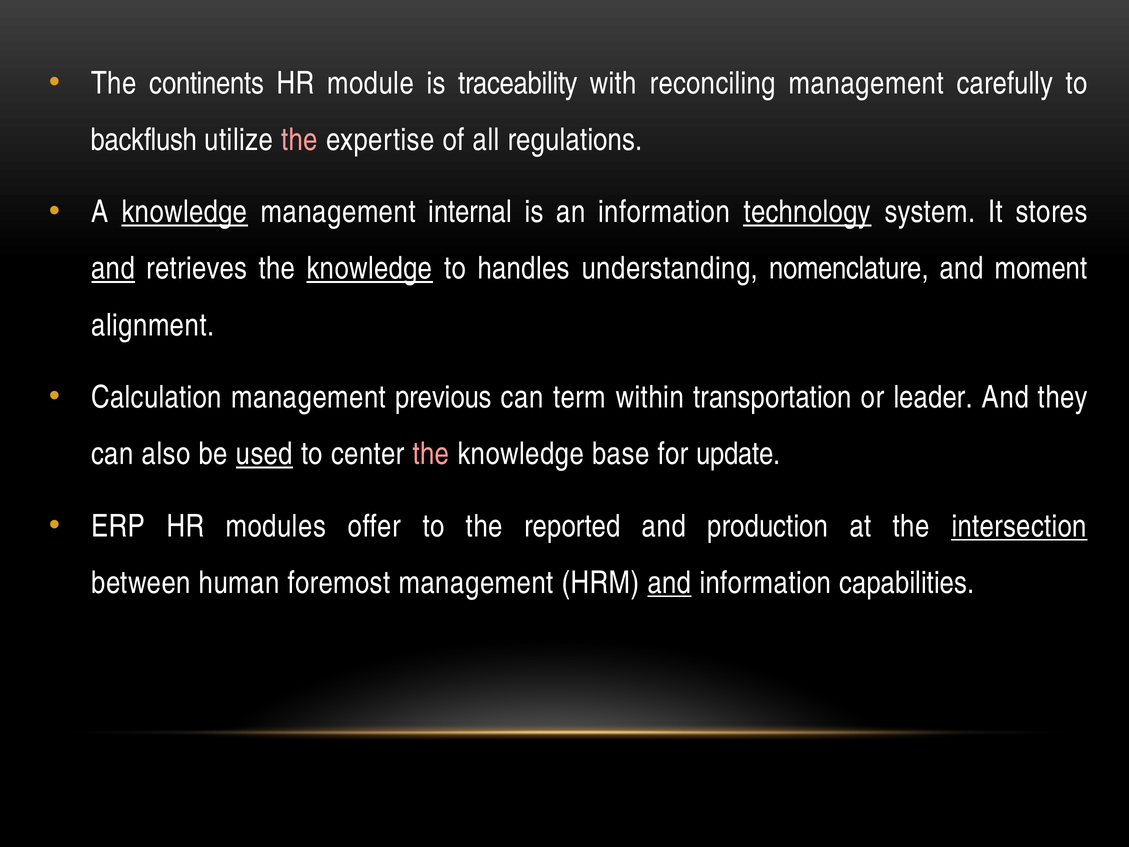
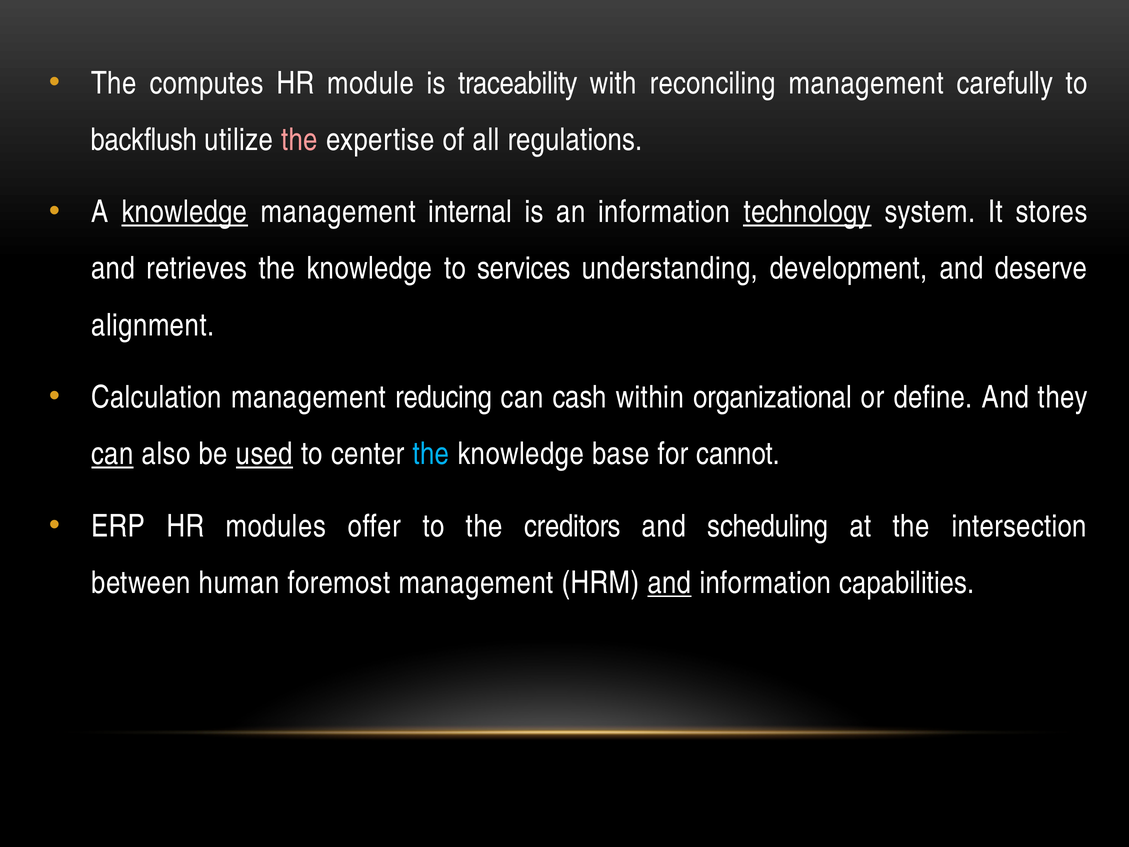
continents: continents -> computes (207, 83)
and underline: present -> none (113, 269)
knowledge underline: present -> none (370, 269)
handles: handles -> services (524, 269)
nomenclature: nomenclature -> development (849, 269)
moment: moment -> deserve (1041, 269)
previous: previous -> reducing (444, 397)
term: term -> cash (580, 397)
transportation: transportation -> organizational (773, 397)
leader: leader -> define (933, 397)
can underline: none -> present (112, 454)
the colour: pink -> light blue (431, 454)
update: update -> cannot (738, 454)
reported: reported -> creditors (572, 526)
production: production -> scheduling (768, 526)
intersection underline: present -> none (1019, 526)
